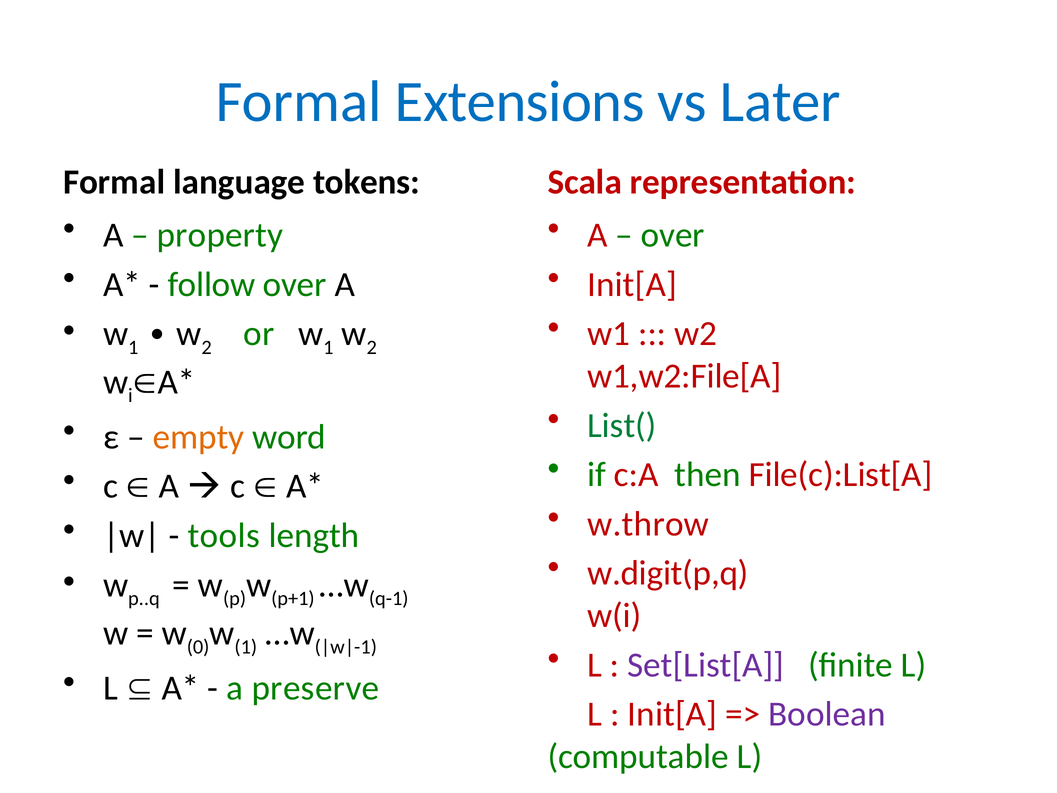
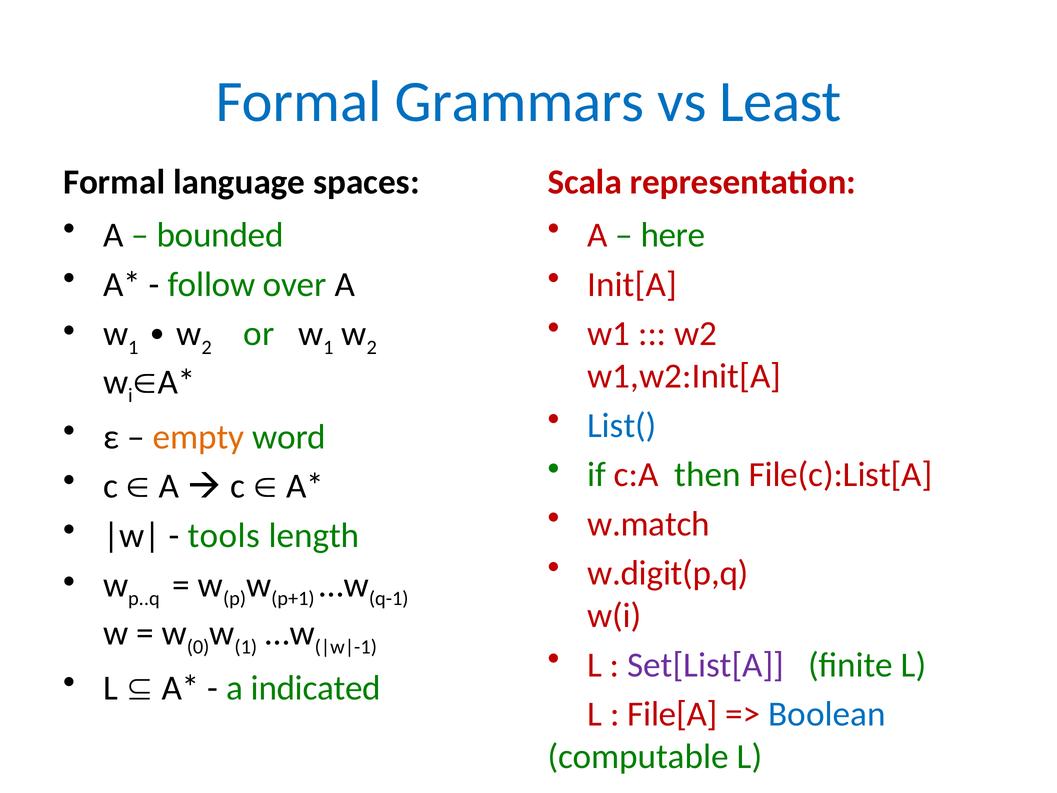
Extensions: Extensions -> Grammars (520, 102)
Later: Later -> Least (780, 102)
tokens: tokens -> spaces (366, 182)
property: property -> bounded (220, 235)
over: over -> here (673, 235)
w1,w2:File[A: w1,w2:File[A -> w1,w2:Init[A (684, 376)
List( colour: green -> blue (622, 425)
w.throw: w.throw -> w.match (648, 524)
preserve: preserve -> indicated (316, 688)
Init[A: Init[A -> File[A (673, 714)
Boolean colour: purple -> blue (827, 714)
